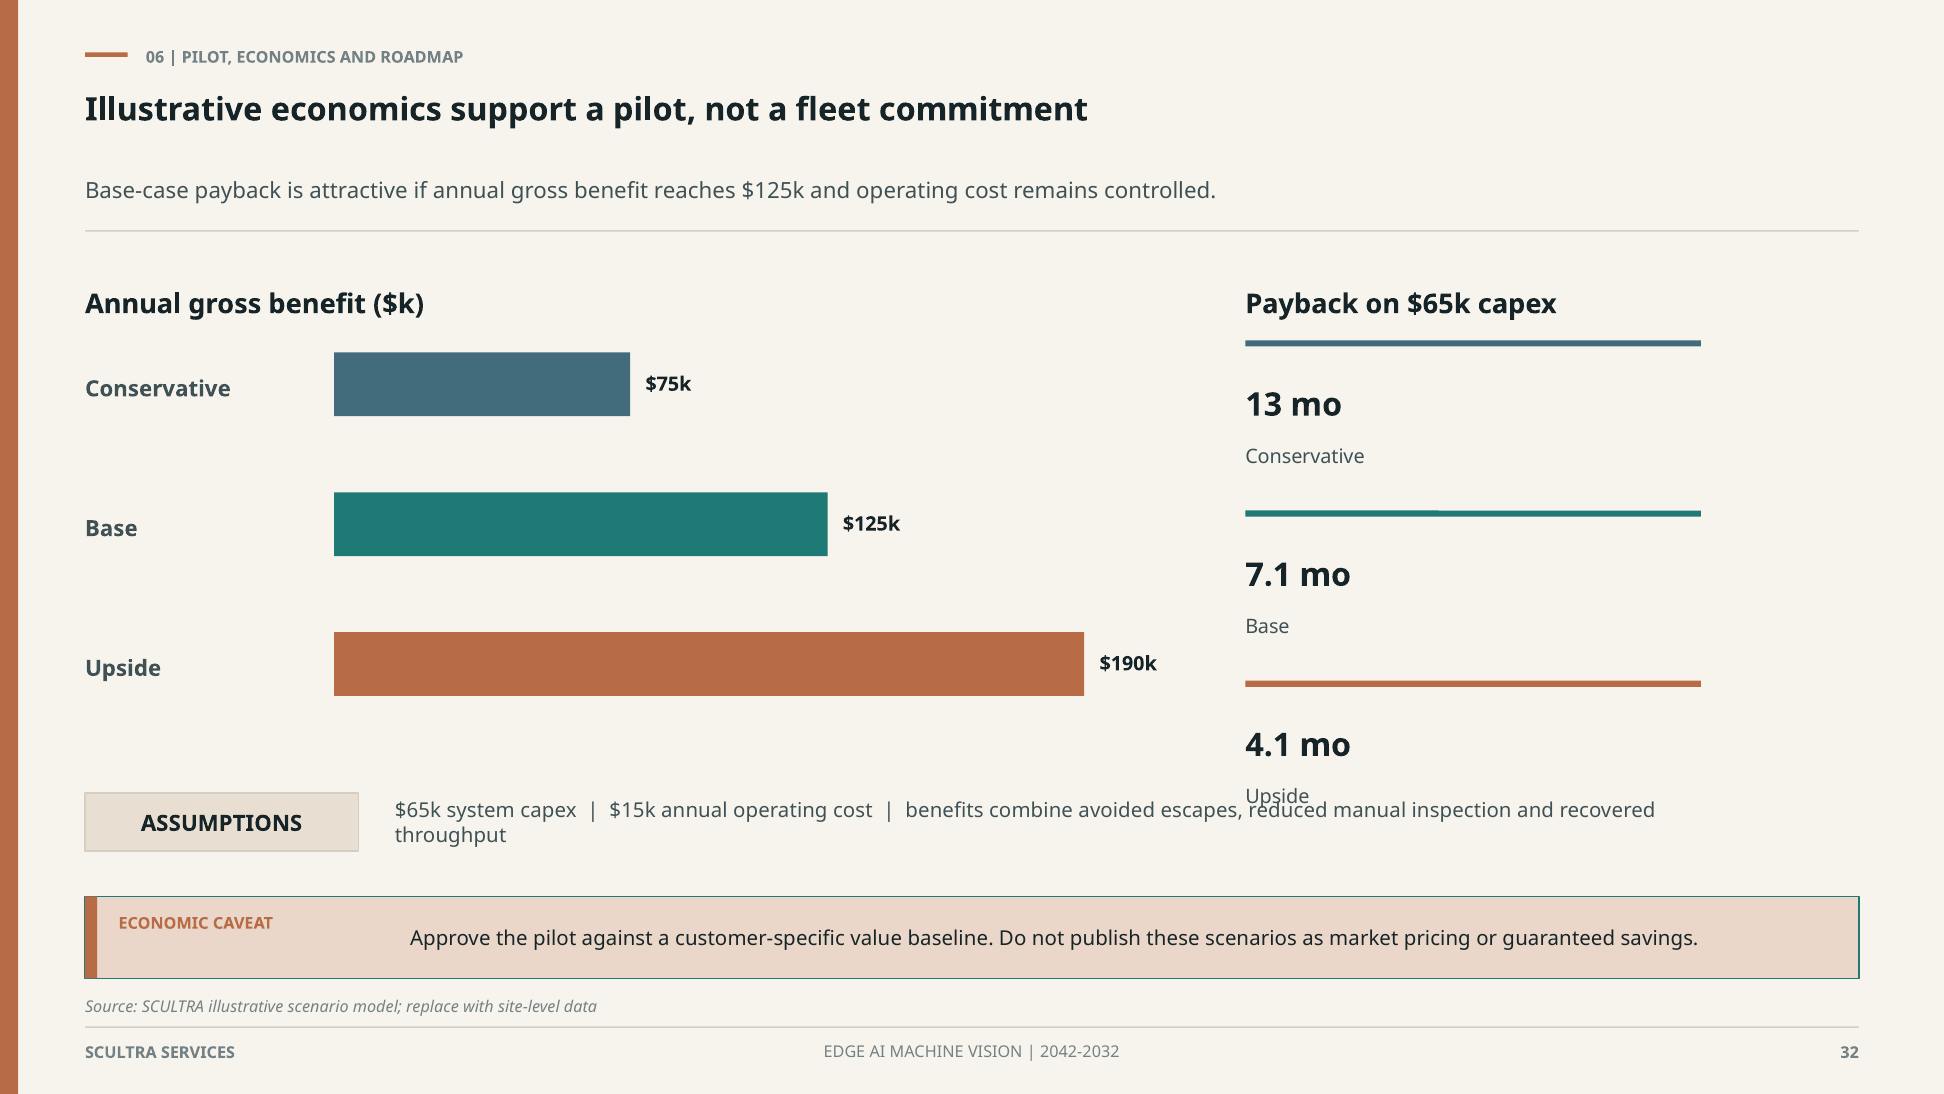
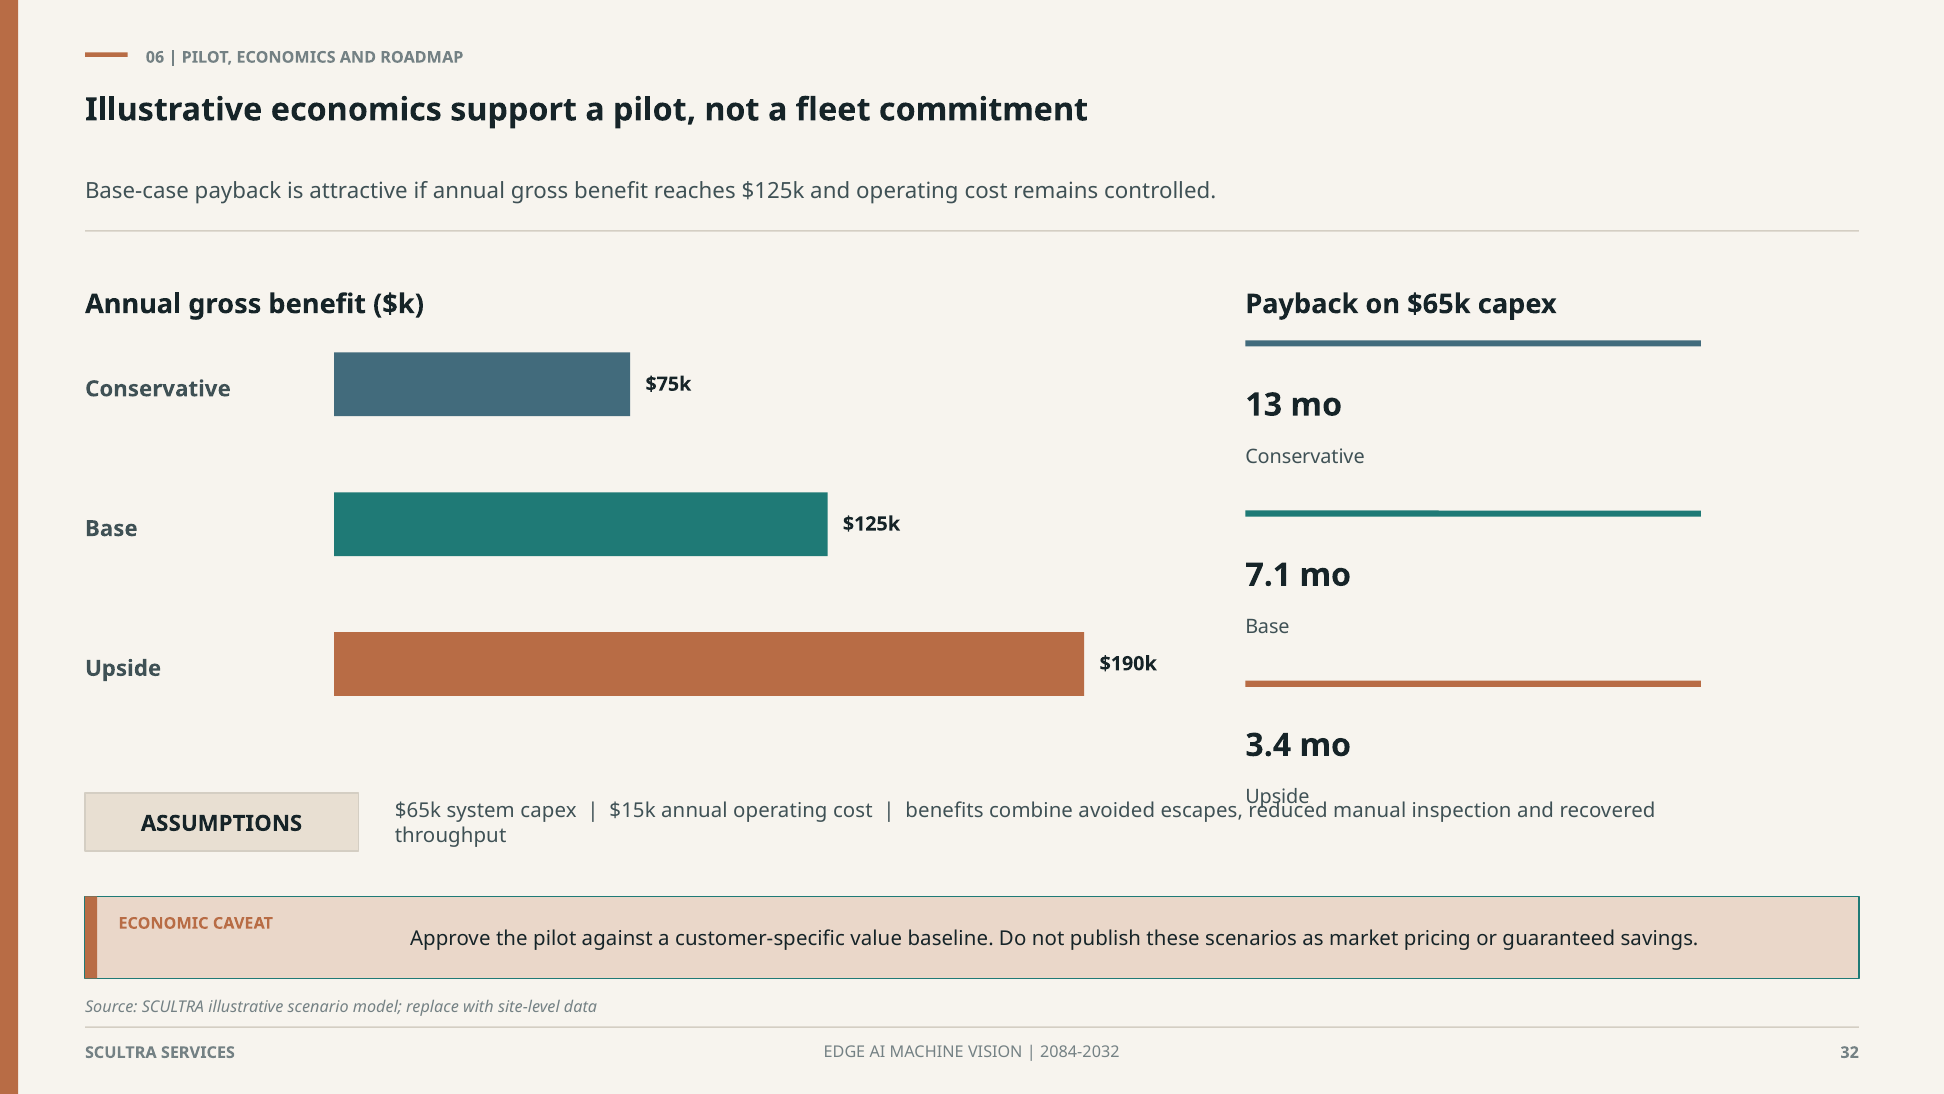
4.1: 4.1 -> 3.4 (1268, 745)
2042-2032: 2042-2032 -> 2084-2032 (1080, 1052)
